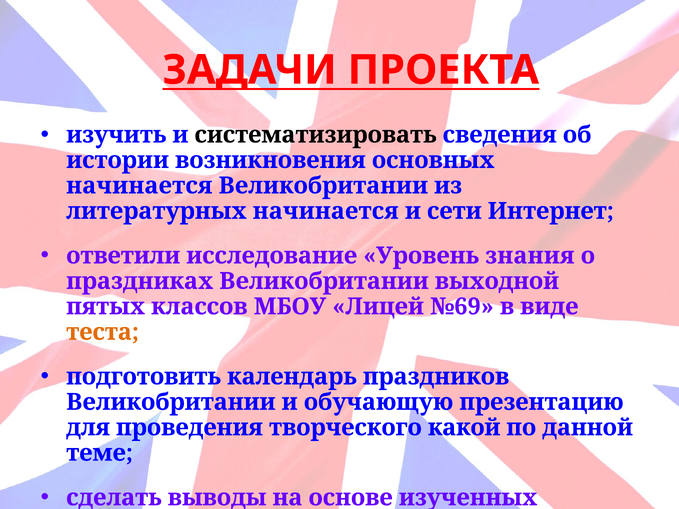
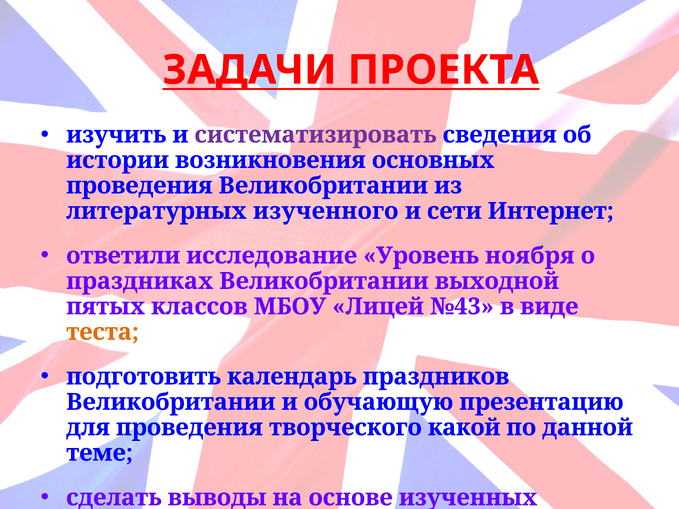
систематизировать colour: black -> purple (316, 135)
начинается: начинается -> проведения (139, 186)
литературных начинается: начинается -> изученного (326, 211)
знания: знания -> ноября (530, 256)
№69: №69 -> №43 (462, 307)
